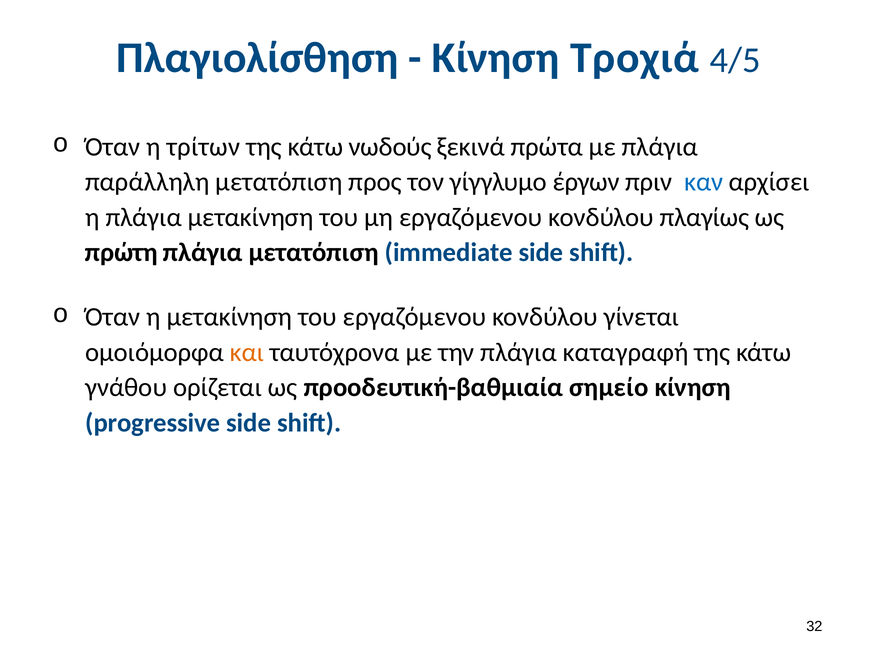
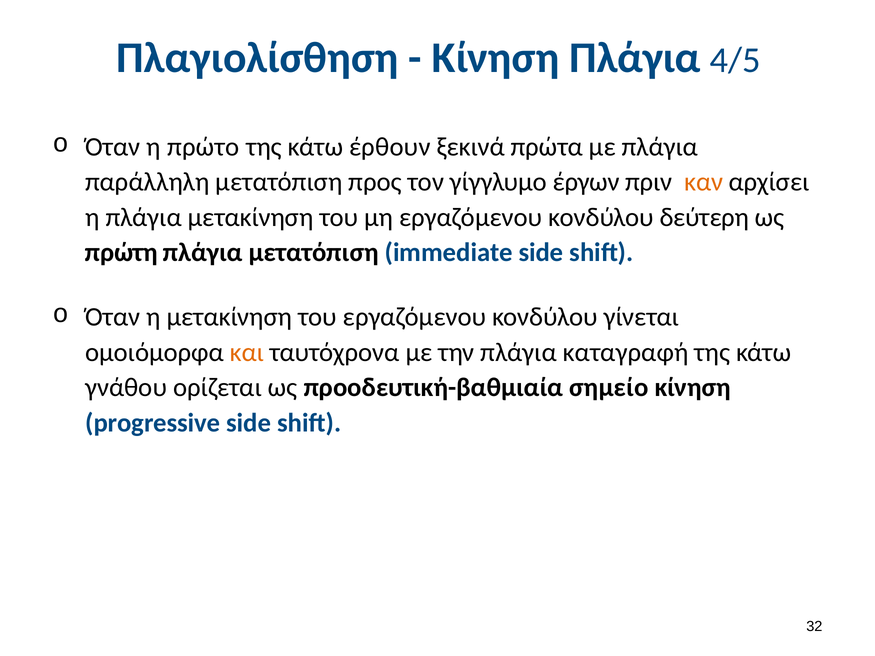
Κίνηση Τροχιά: Τροχιά -> Πλάγια (635, 58)
τρίτων: τρίτων -> πρώτο (203, 147)
νωδούς: νωδούς -> έρθουν (390, 147)
καν colour: blue -> orange (704, 182)
πλαγίως: πλαγίως -> δεύτερη (704, 217)
